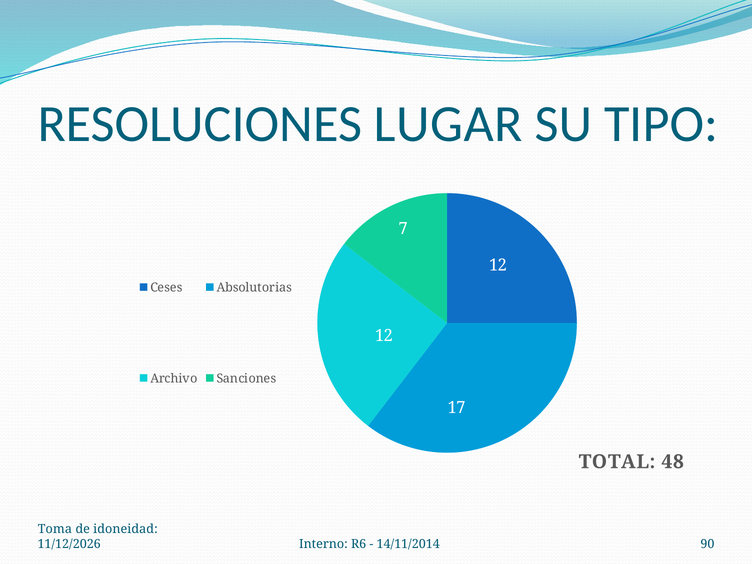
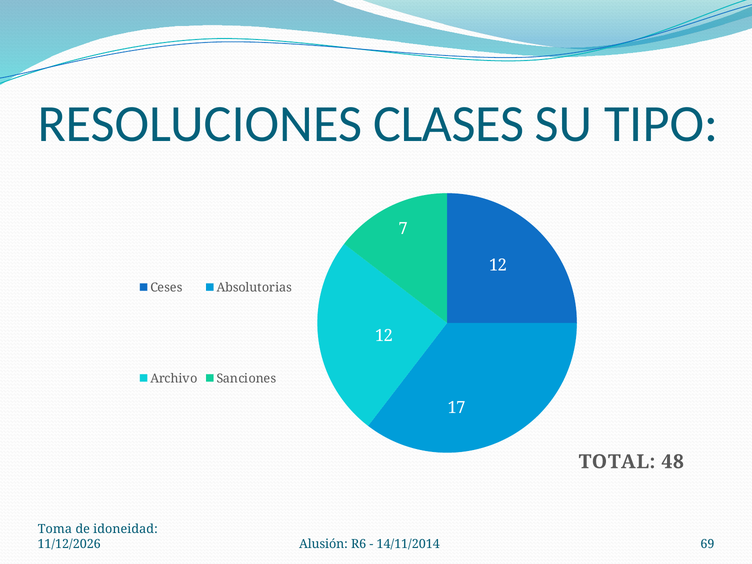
LUGAR: LUGAR -> CLASES (449, 124)
Interno: Interno -> Alusión (323, 544)
90: 90 -> 69 (707, 544)
